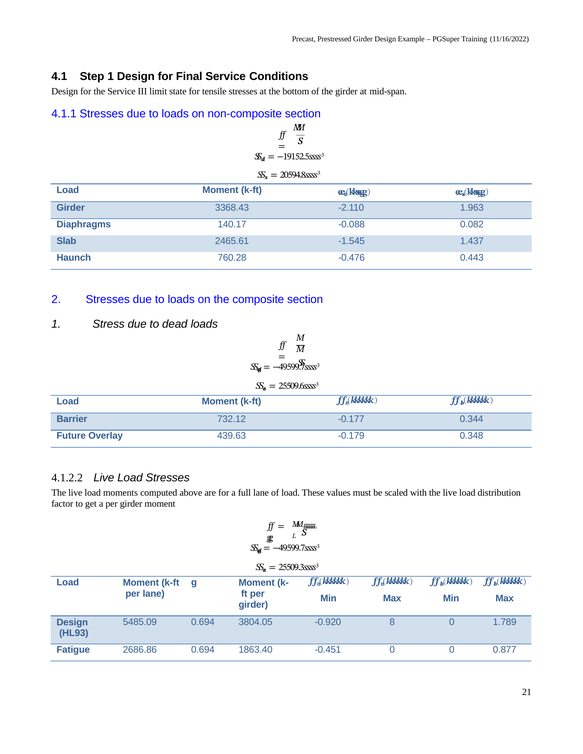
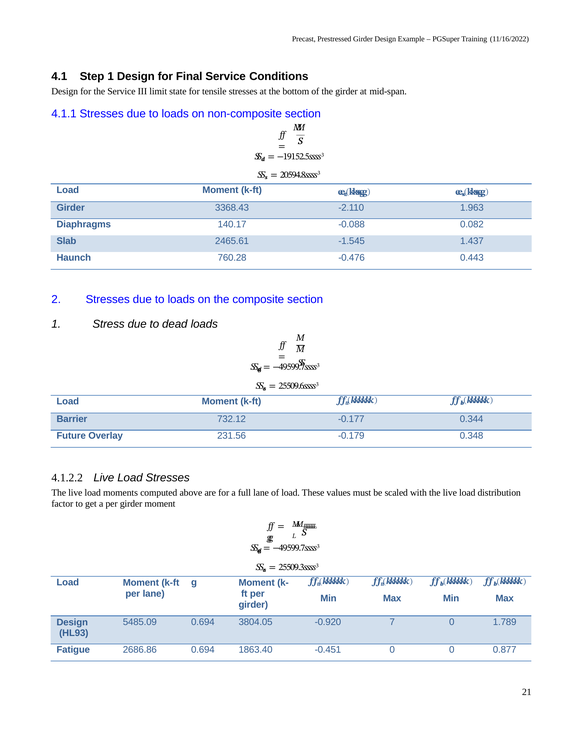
439.63: 439.63 -> 231.56 (232, 436)
8: 8 -> 7 (392, 622)
